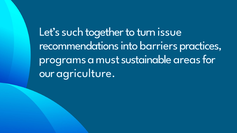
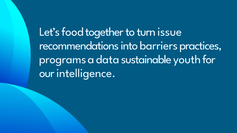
such: such -> food (73, 32)
must: must -> data (108, 59)
areas: areas -> youth (187, 59)
agriculture: agriculture -> intelligence (86, 73)
